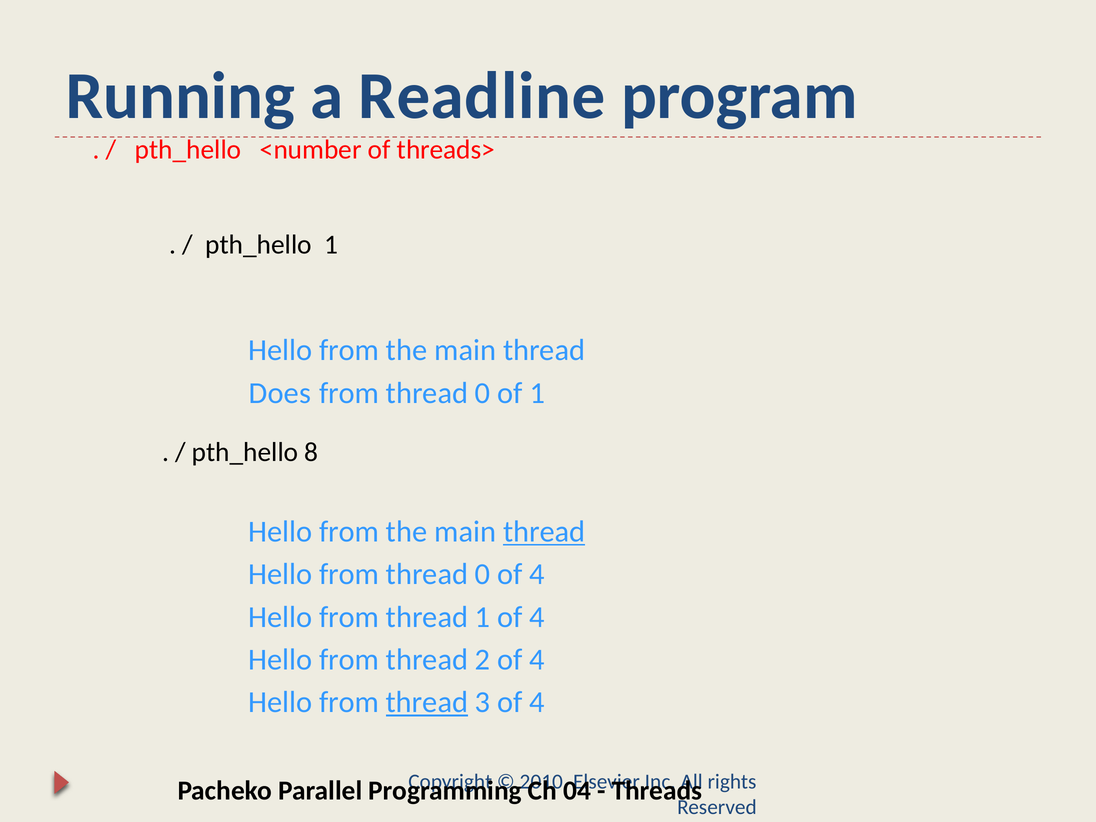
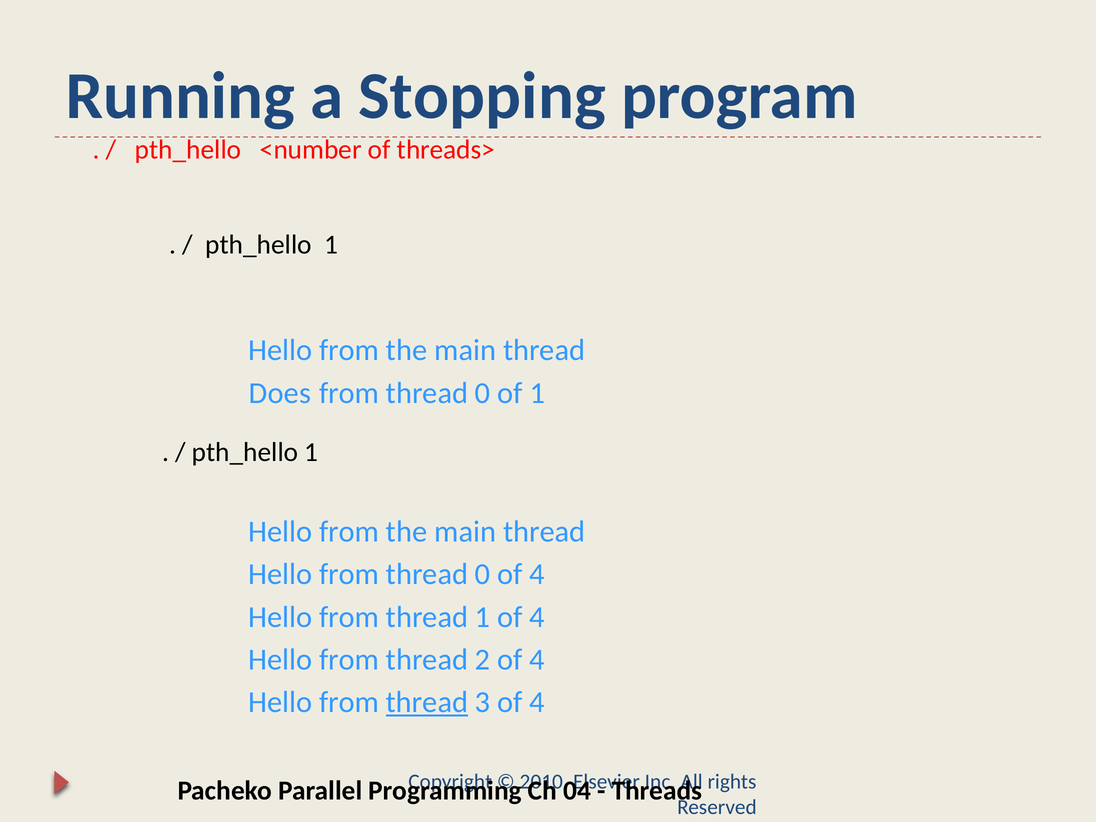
Readline: Readline -> Stopping (482, 96)
8: 8 -> 1 (311, 452)
thread underline: present -> none (544, 532)
